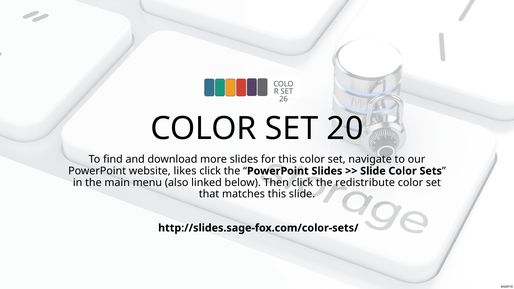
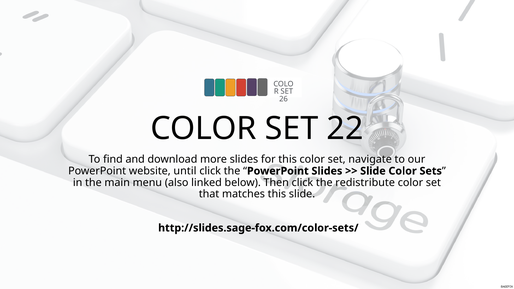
20: 20 -> 22 (345, 128)
likes: likes -> until (185, 171)
